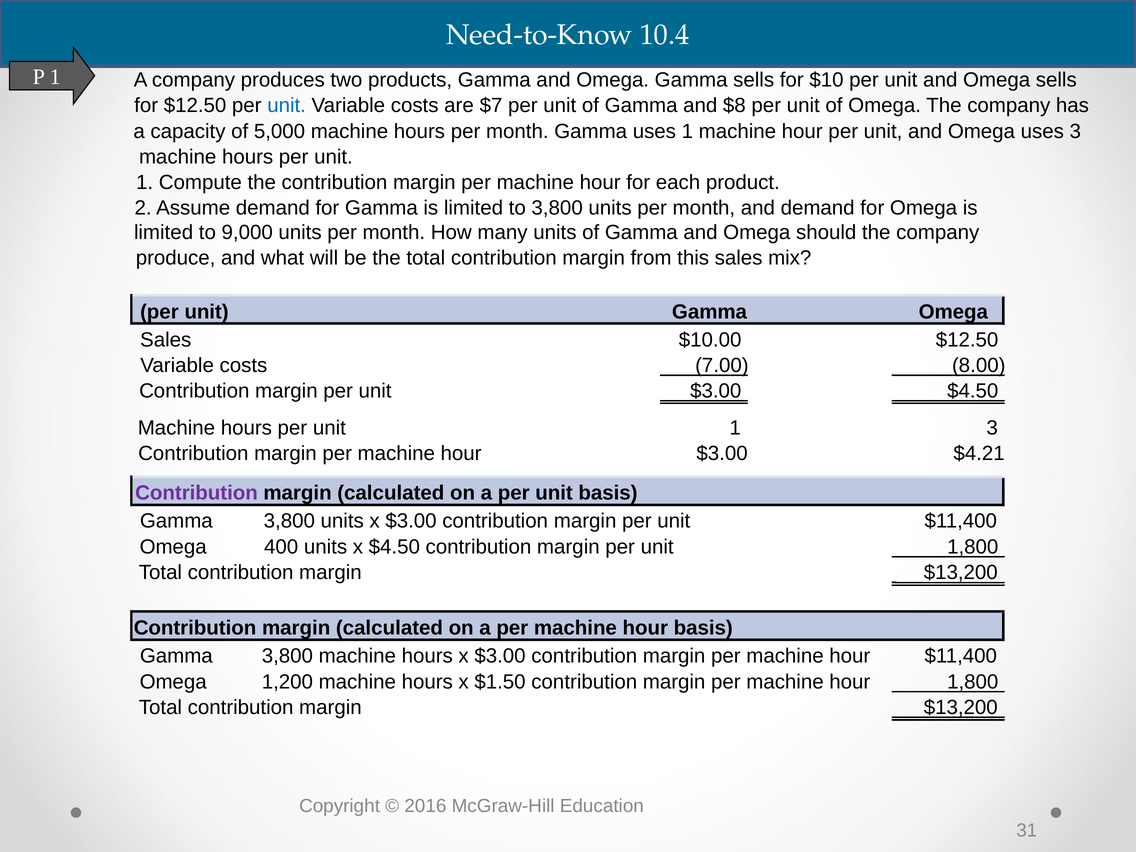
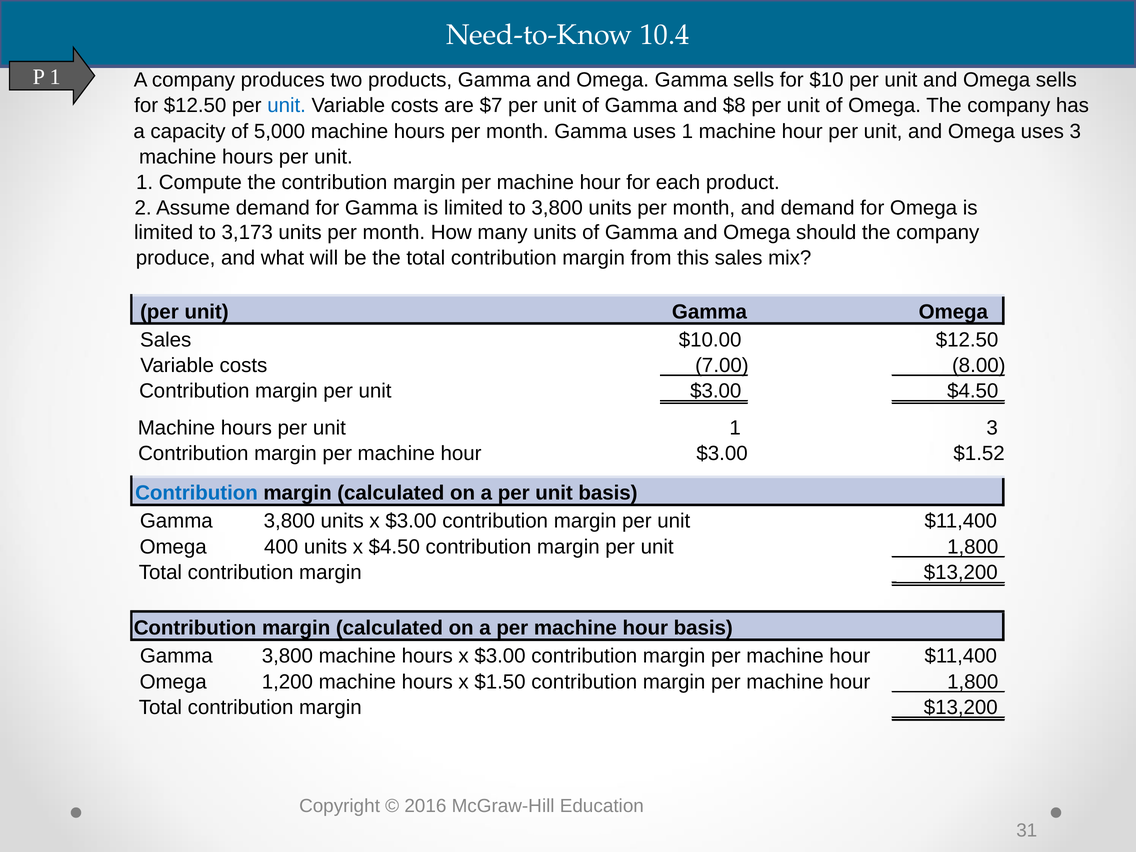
9,000: 9,000 -> 3,173 (247, 232)
$4.21: $4.21 -> $1.52 (979, 454)
Contribution colour: purple -> blue (197, 493)
